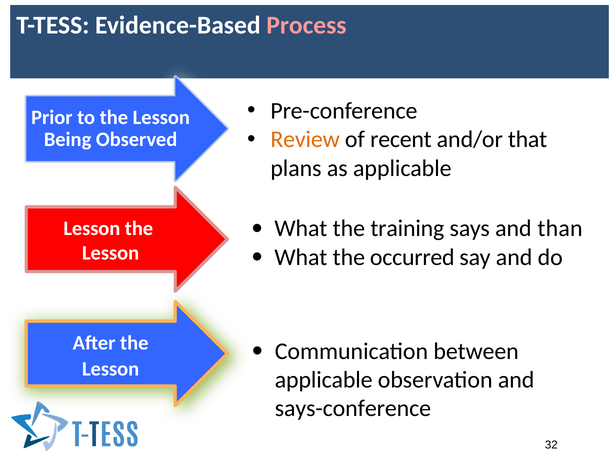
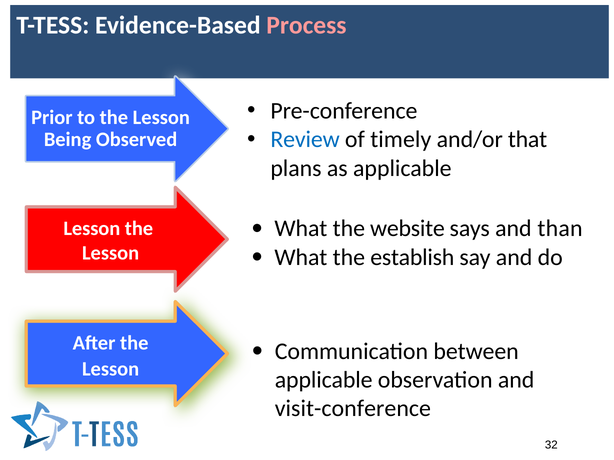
Review colour: orange -> blue (305, 140)
recent: recent -> timely (401, 140)
training: training -> website (407, 229)
occurred: occurred -> establish (412, 257)
says-conference: says-conference -> visit-conference (353, 409)
